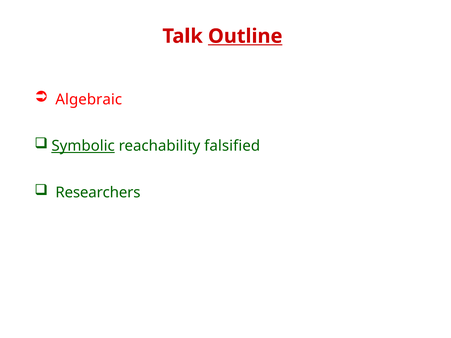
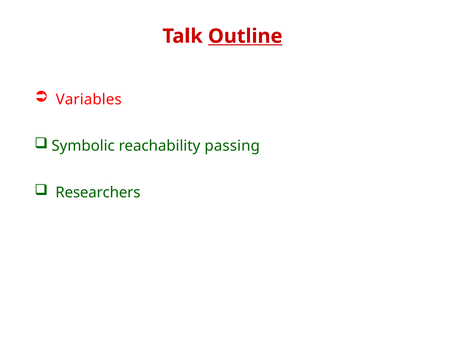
Algebraic: Algebraic -> Variables (89, 100)
Symbolic underline: present -> none (83, 146)
falsified: falsified -> passing (232, 146)
